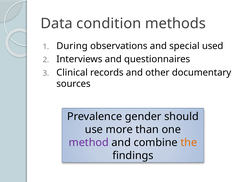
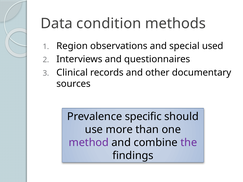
During: During -> Region (72, 46)
gender: gender -> specific (143, 117)
the colour: orange -> purple (189, 143)
